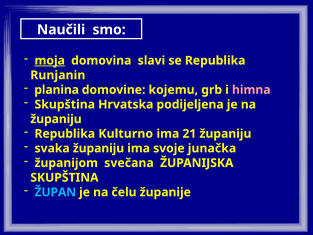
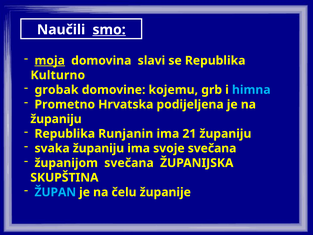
smo underline: none -> present (109, 30)
Runjanin: Runjanin -> Kulturno (58, 75)
planina: planina -> grobak (57, 90)
himna colour: pink -> light blue (251, 90)
Skupština: Skupština -> Prometno (65, 104)
Kulturno: Kulturno -> Runjanin (126, 134)
svoje junačka: junačka -> svečana (212, 148)
